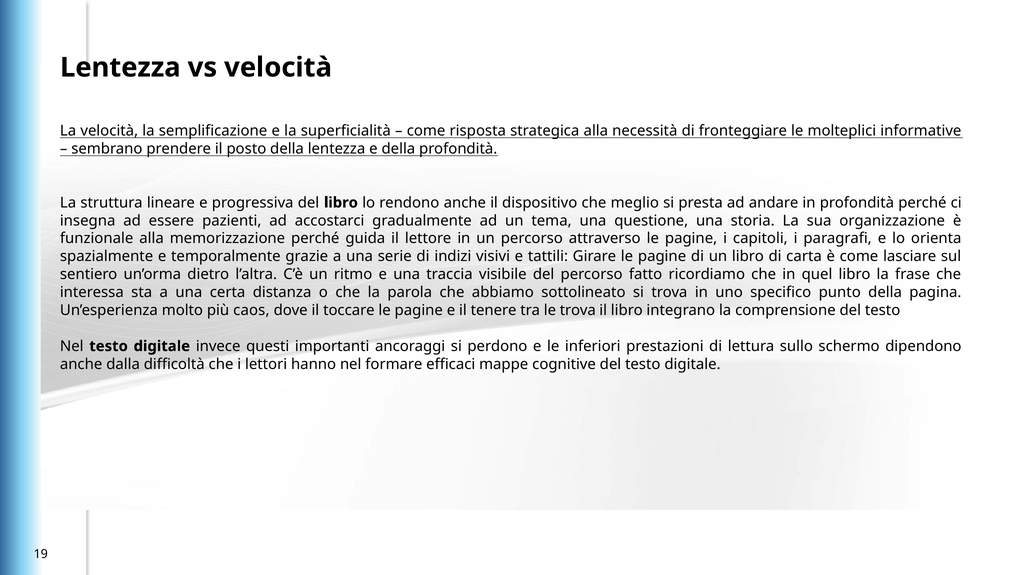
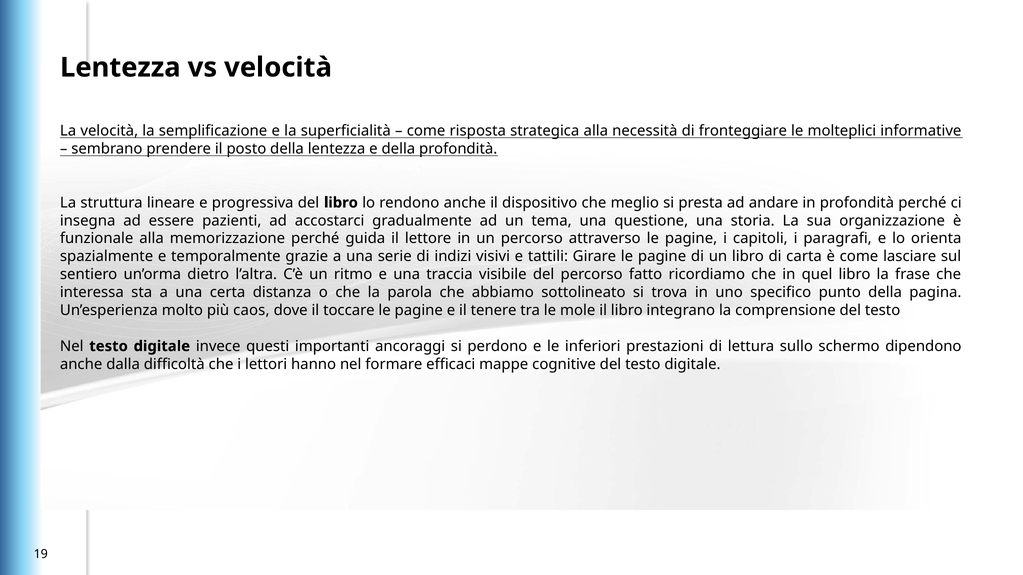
le trova: trova -> mole (578, 310)
